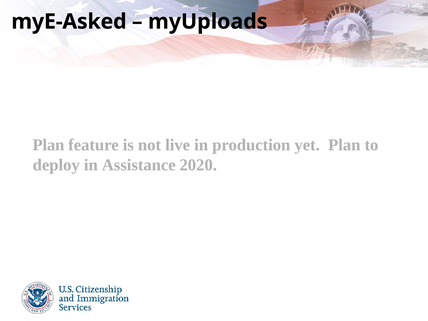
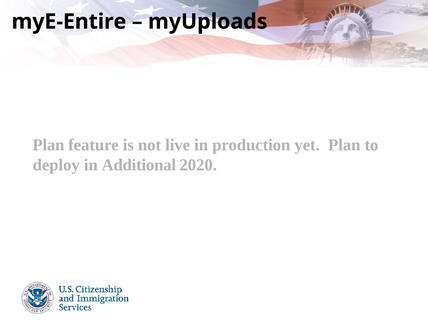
myE-Asked: myE-Asked -> myE-Entire (69, 22)
Assistance: Assistance -> Additional (139, 165)
